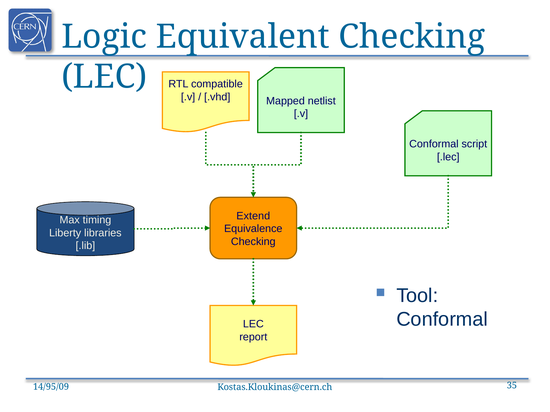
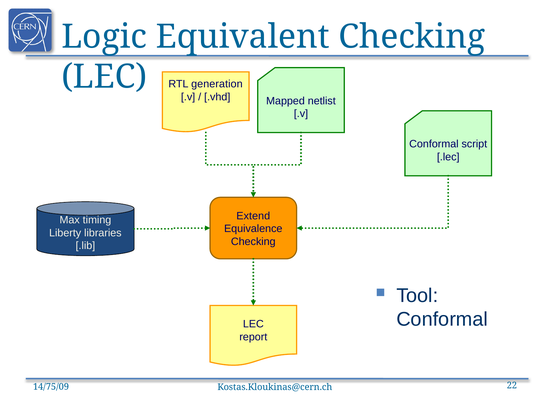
compatible: compatible -> generation (217, 84)
14/95/09: 14/95/09 -> 14/75/09 (51, 387)
35: 35 -> 22 (512, 386)
